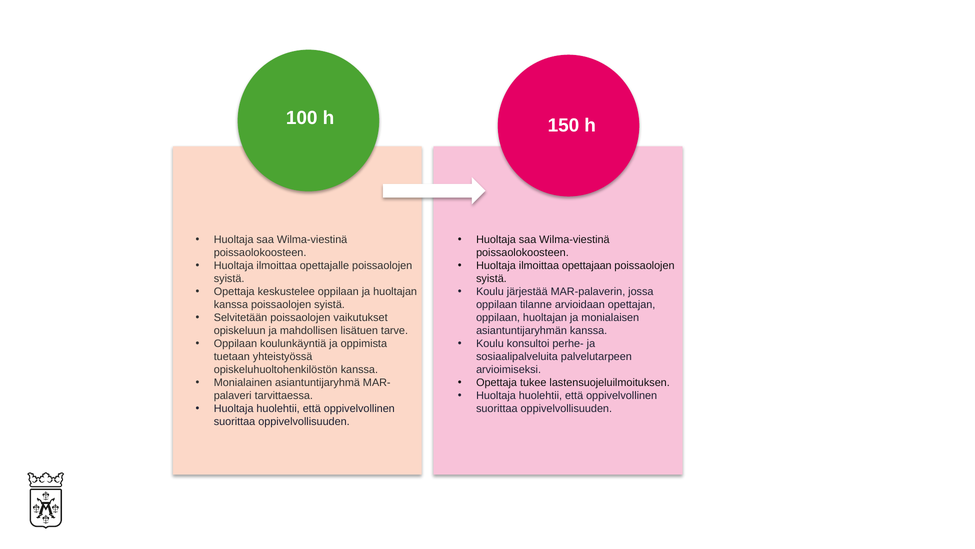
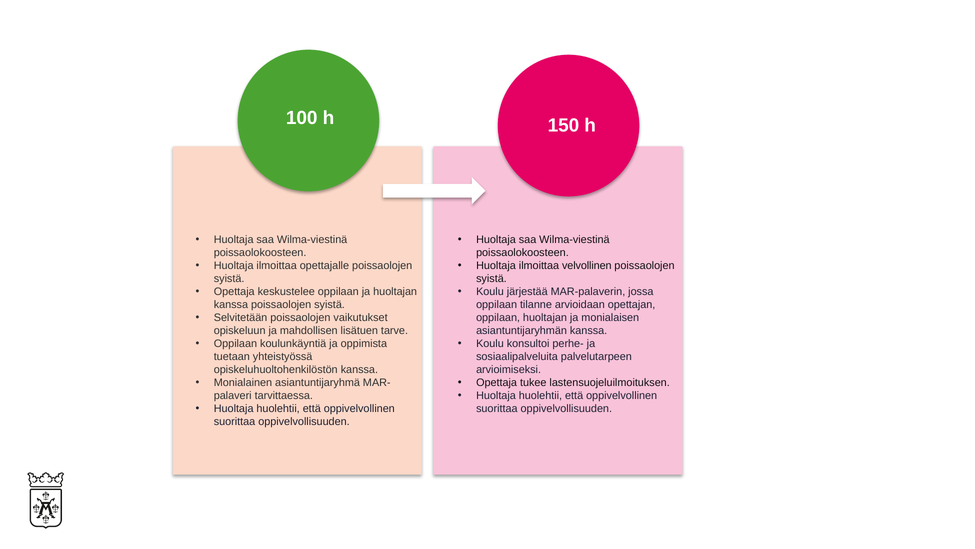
opettajaan: opettajaan -> velvollinen (587, 265)
